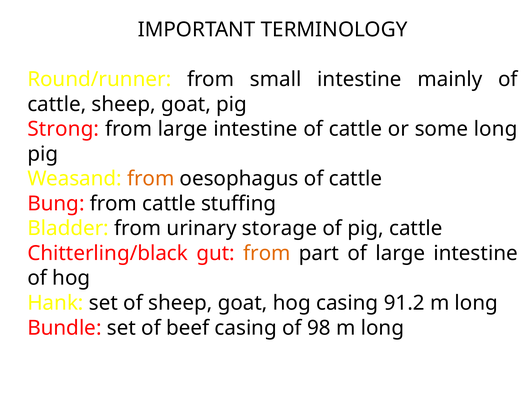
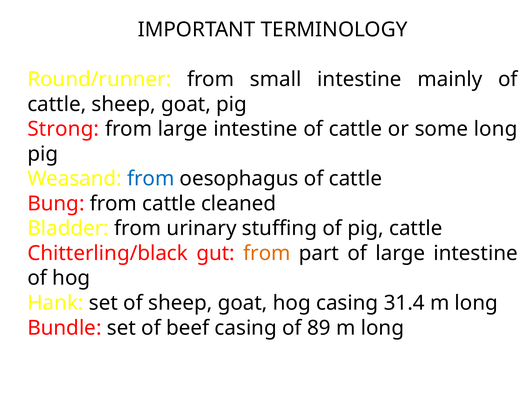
from colour: orange -> blue (151, 179)
stuffing: stuffing -> cleaned (239, 204)
storage: storage -> stuffing (280, 228)
91.2: 91.2 -> 31.4 (404, 303)
98: 98 -> 89 (319, 328)
